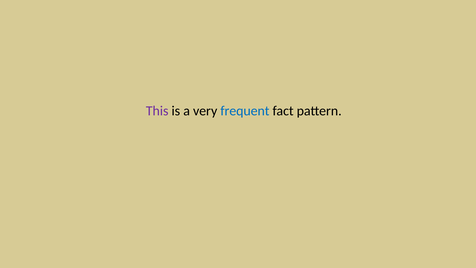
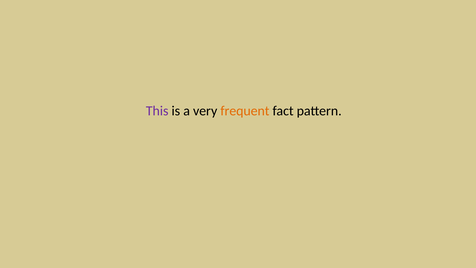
frequent colour: blue -> orange (245, 111)
